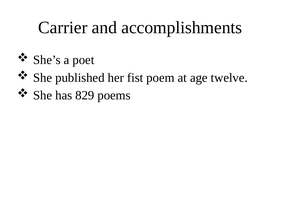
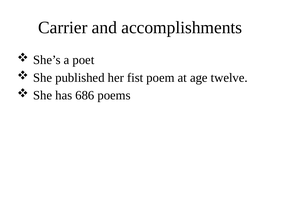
829: 829 -> 686 (85, 95)
